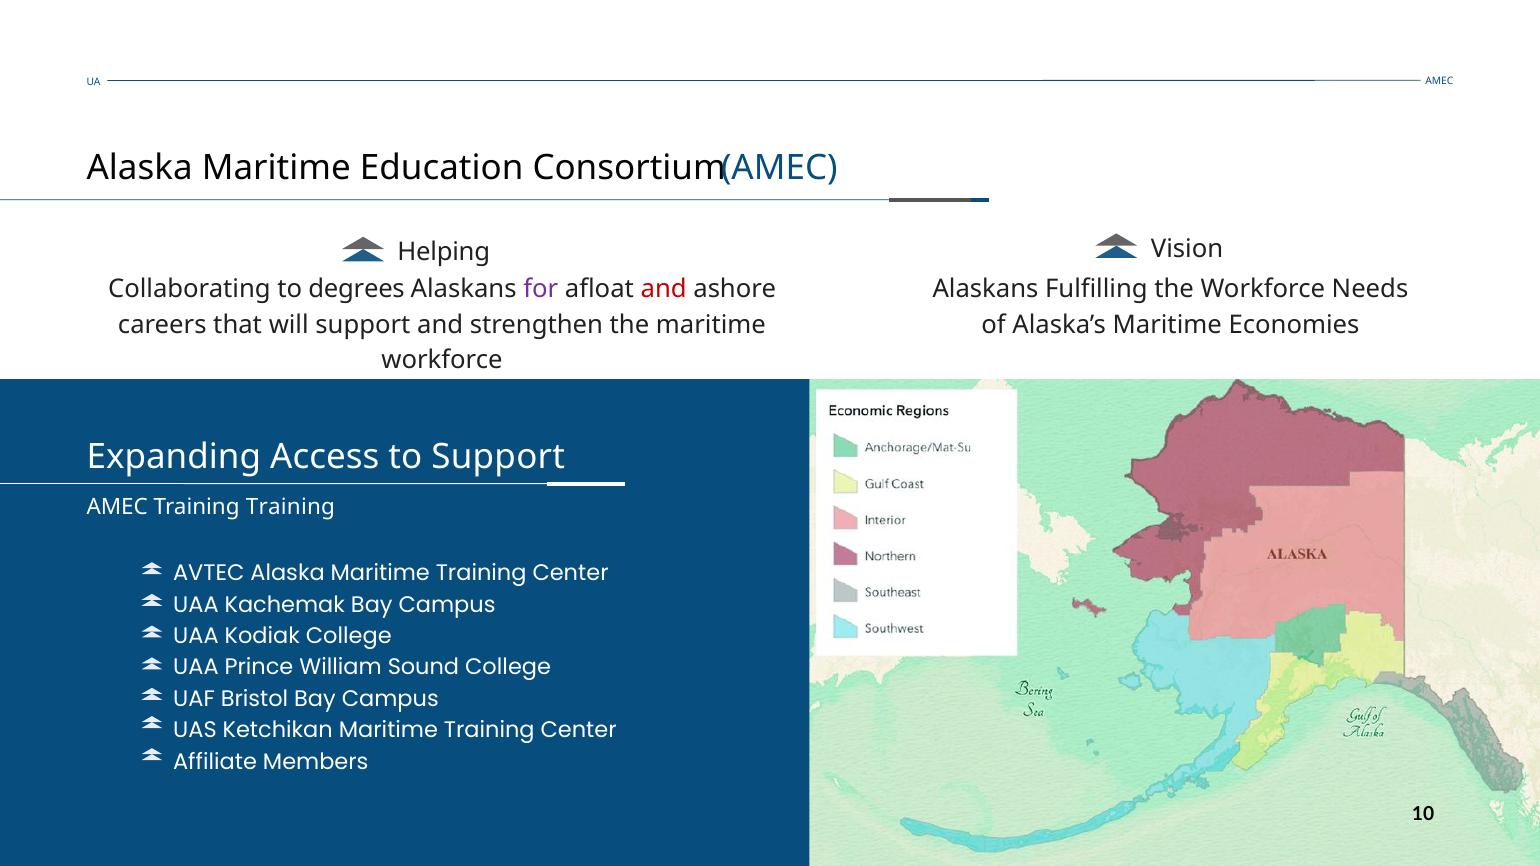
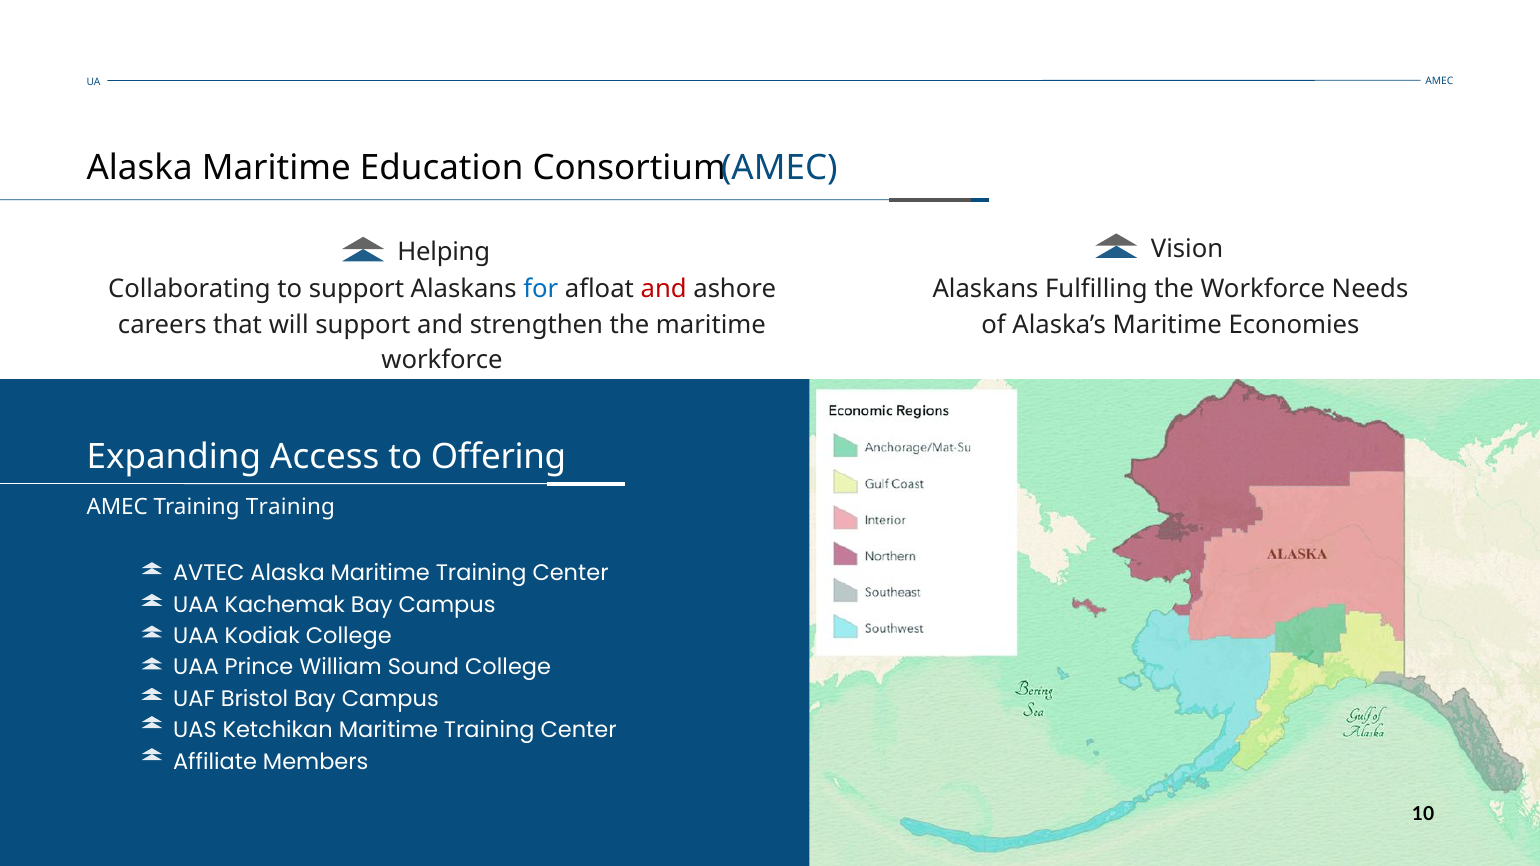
to degrees: degrees -> support (356, 289)
for colour: purple -> blue (541, 289)
to Support: Support -> Offering (499, 457)
